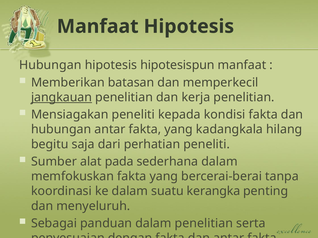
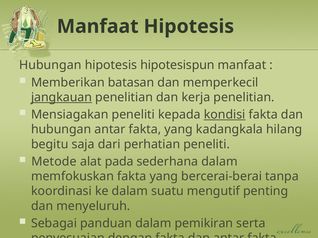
kondisi underline: none -> present (225, 115)
Sumber: Sumber -> Metode (54, 162)
kerangka: kerangka -> mengutif (213, 192)
dalam penelitian: penelitian -> pemikiran (204, 224)
